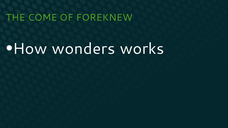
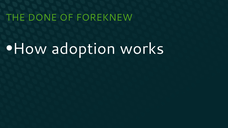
COME: COME -> DONE (42, 18)
wonders: wonders -> adoption (84, 49)
